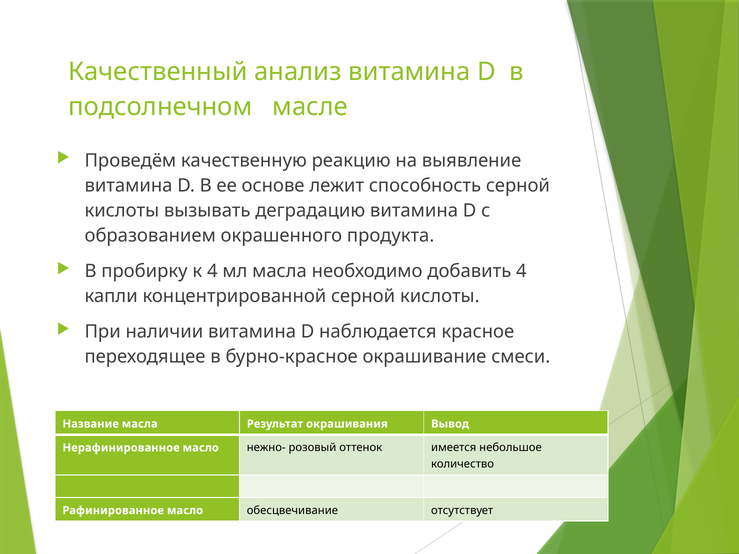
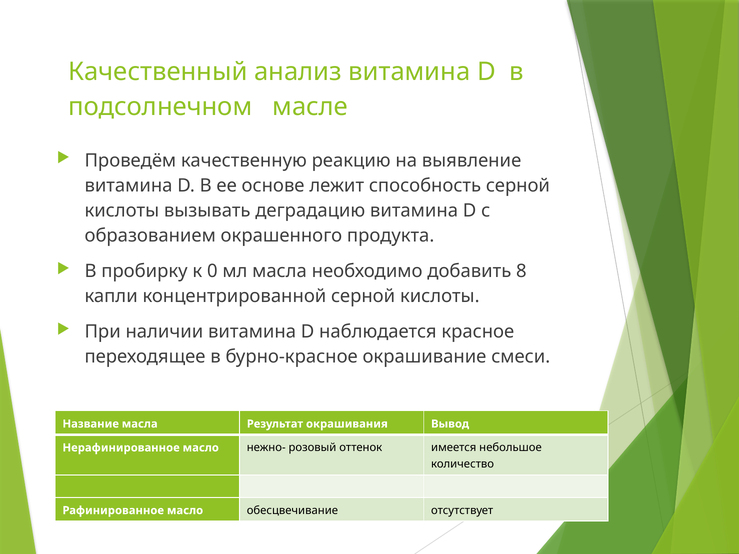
к 4: 4 -> 0 (212, 271)
добавить 4: 4 -> 8 (521, 271)
